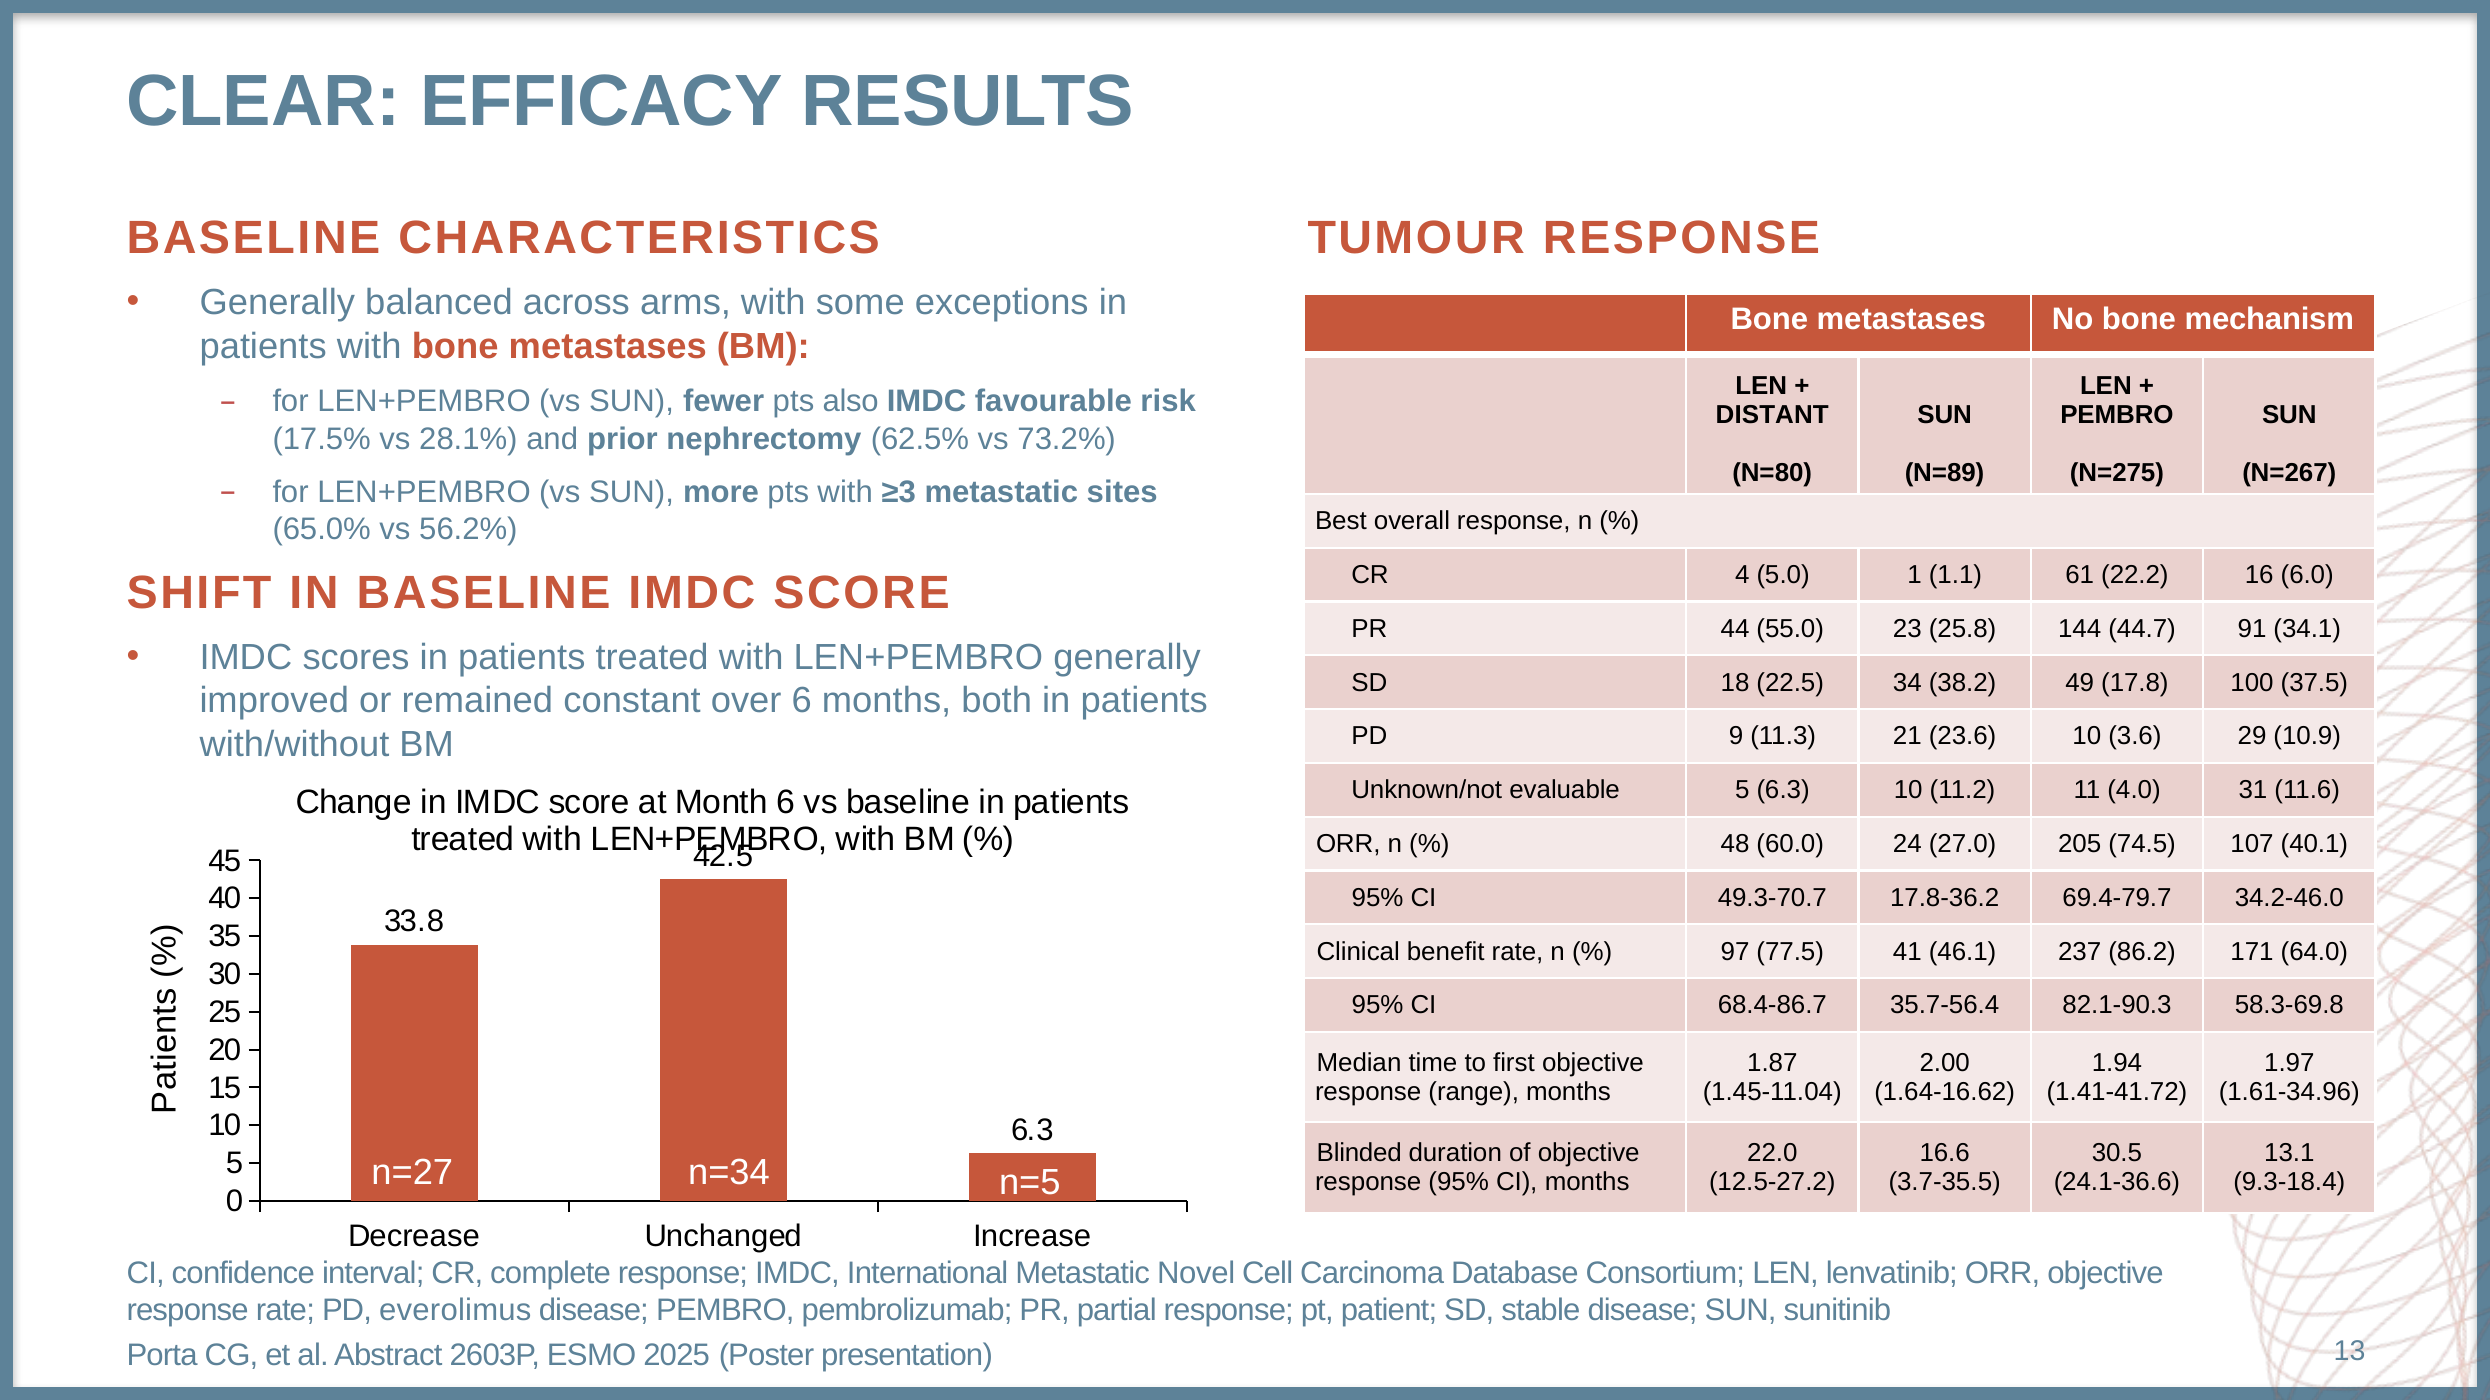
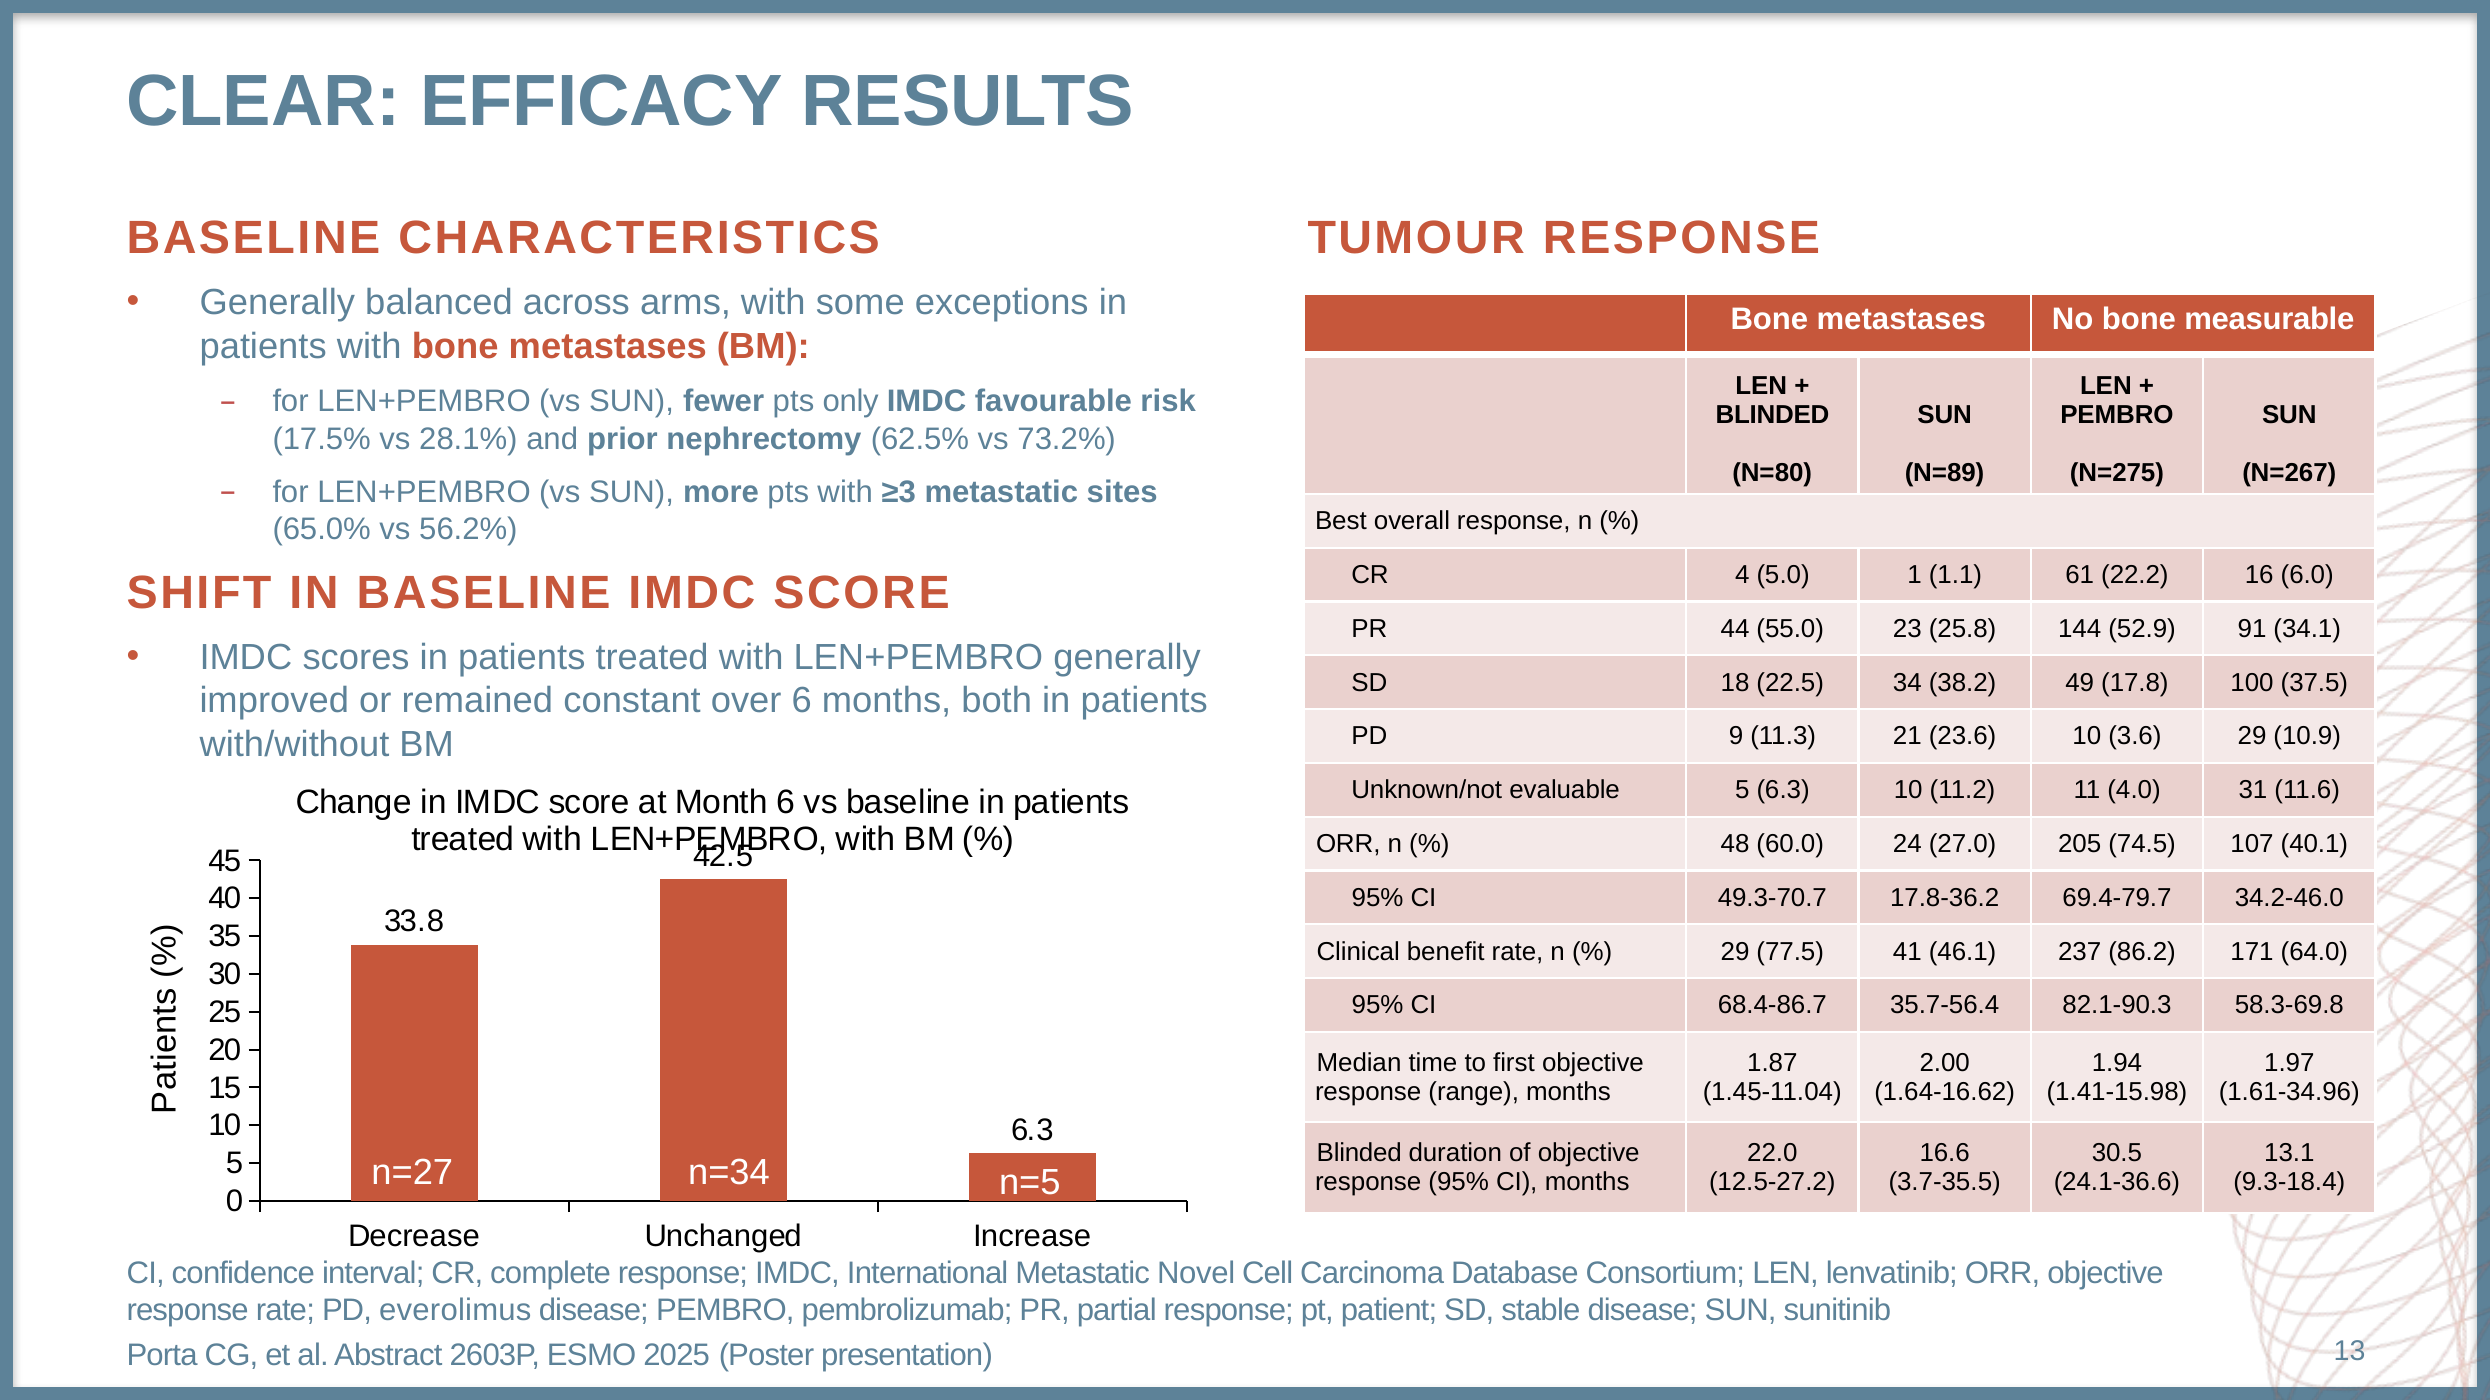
mechanism: mechanism -> measurable (2269, 319)
also: also -> only (851, 402)
DISTANT: DISTANT -> BLINDED (1772, 415)
44.7: 44.7 -> 52.9 (2142, 629)
97: 97 -> 29 (1735, 952)
1.41-41.72: 1.41-41.72 -> 1.41-15.98 (2117, 1092)
